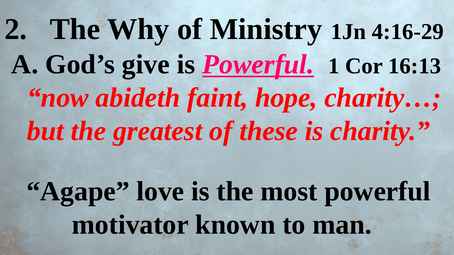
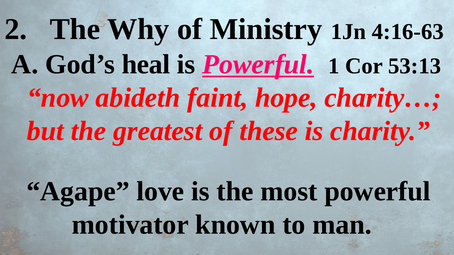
4:16-29: 4:16-29 -> 4:16-63 (408, 32)
give: give -> heal (146, 65)
16:13: 16:13 -> 53:13 (415, 66)
